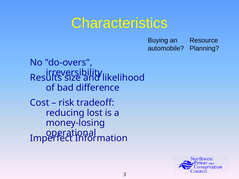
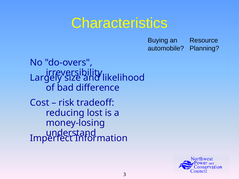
Results: Results -> Largely (46, 78)
operational: operational -> understand (71, 133)
